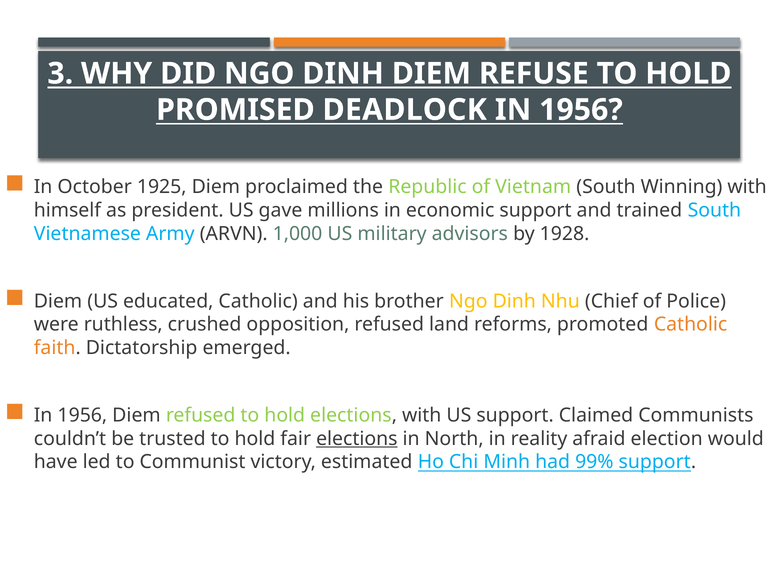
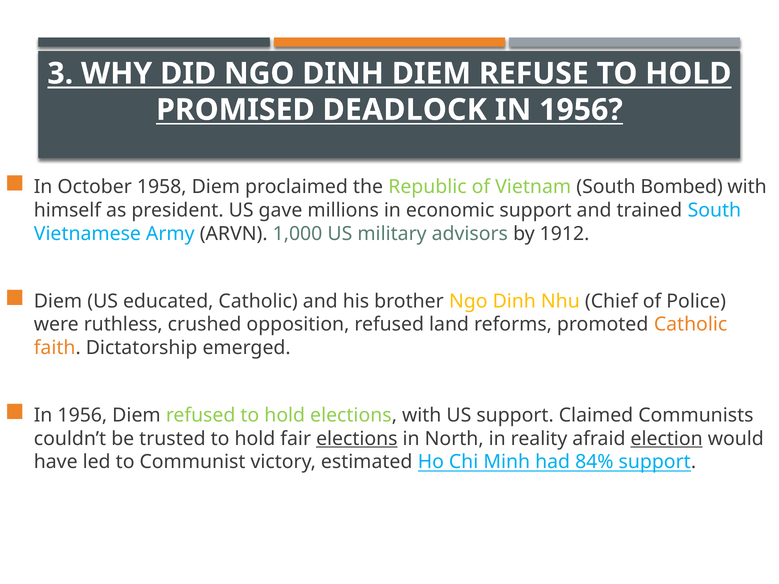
1925: 1925 -> 1958 (162, 187)
Winning: Winning -> Bombed (682, 187)
1928: 1928 -> 1912 (565, 234)
election underline: none -> present (667, 439)
99%: 99% -> 84% (594, 462)
